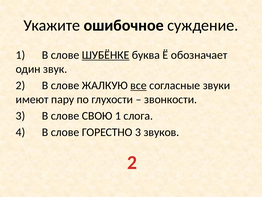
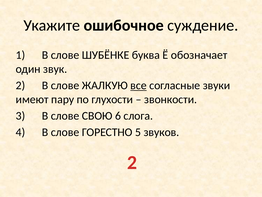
ШУБЁНКЕ underline: present -> none (106, 55)
СВОЮ 1: 1 -> 6 (118, 116)
ГОРЕСТНО 3: 3 -> 5 (138, 132)
